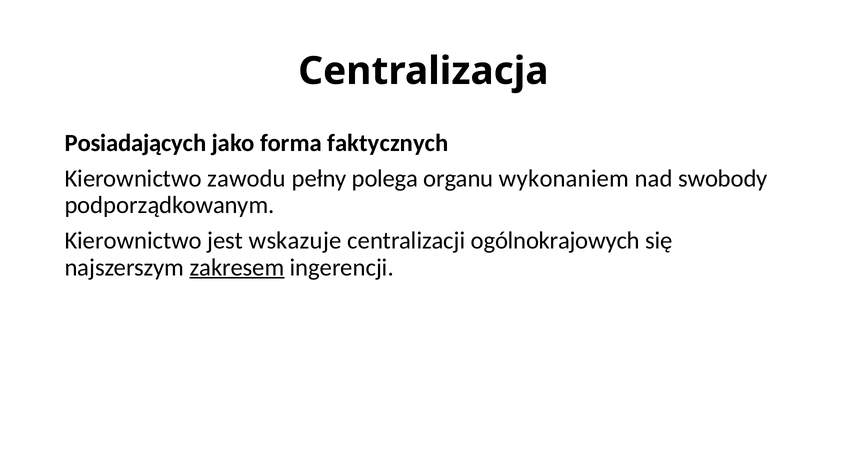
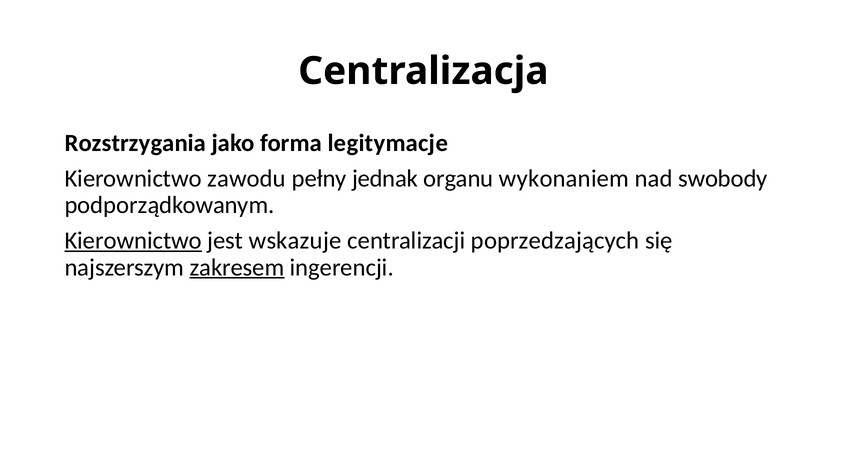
Posiadających: Posiadających -> Rozstrzygania (135, 143)
faktycznych: faktycznych -> legitymacje (388, 143)
polega: polega -> jednak (385, 179)
Kierownictwo underline: none -> present (133, 241)
ogólnokrajowych: ogólnokrajowych -> poprzedzających (555, 241)
